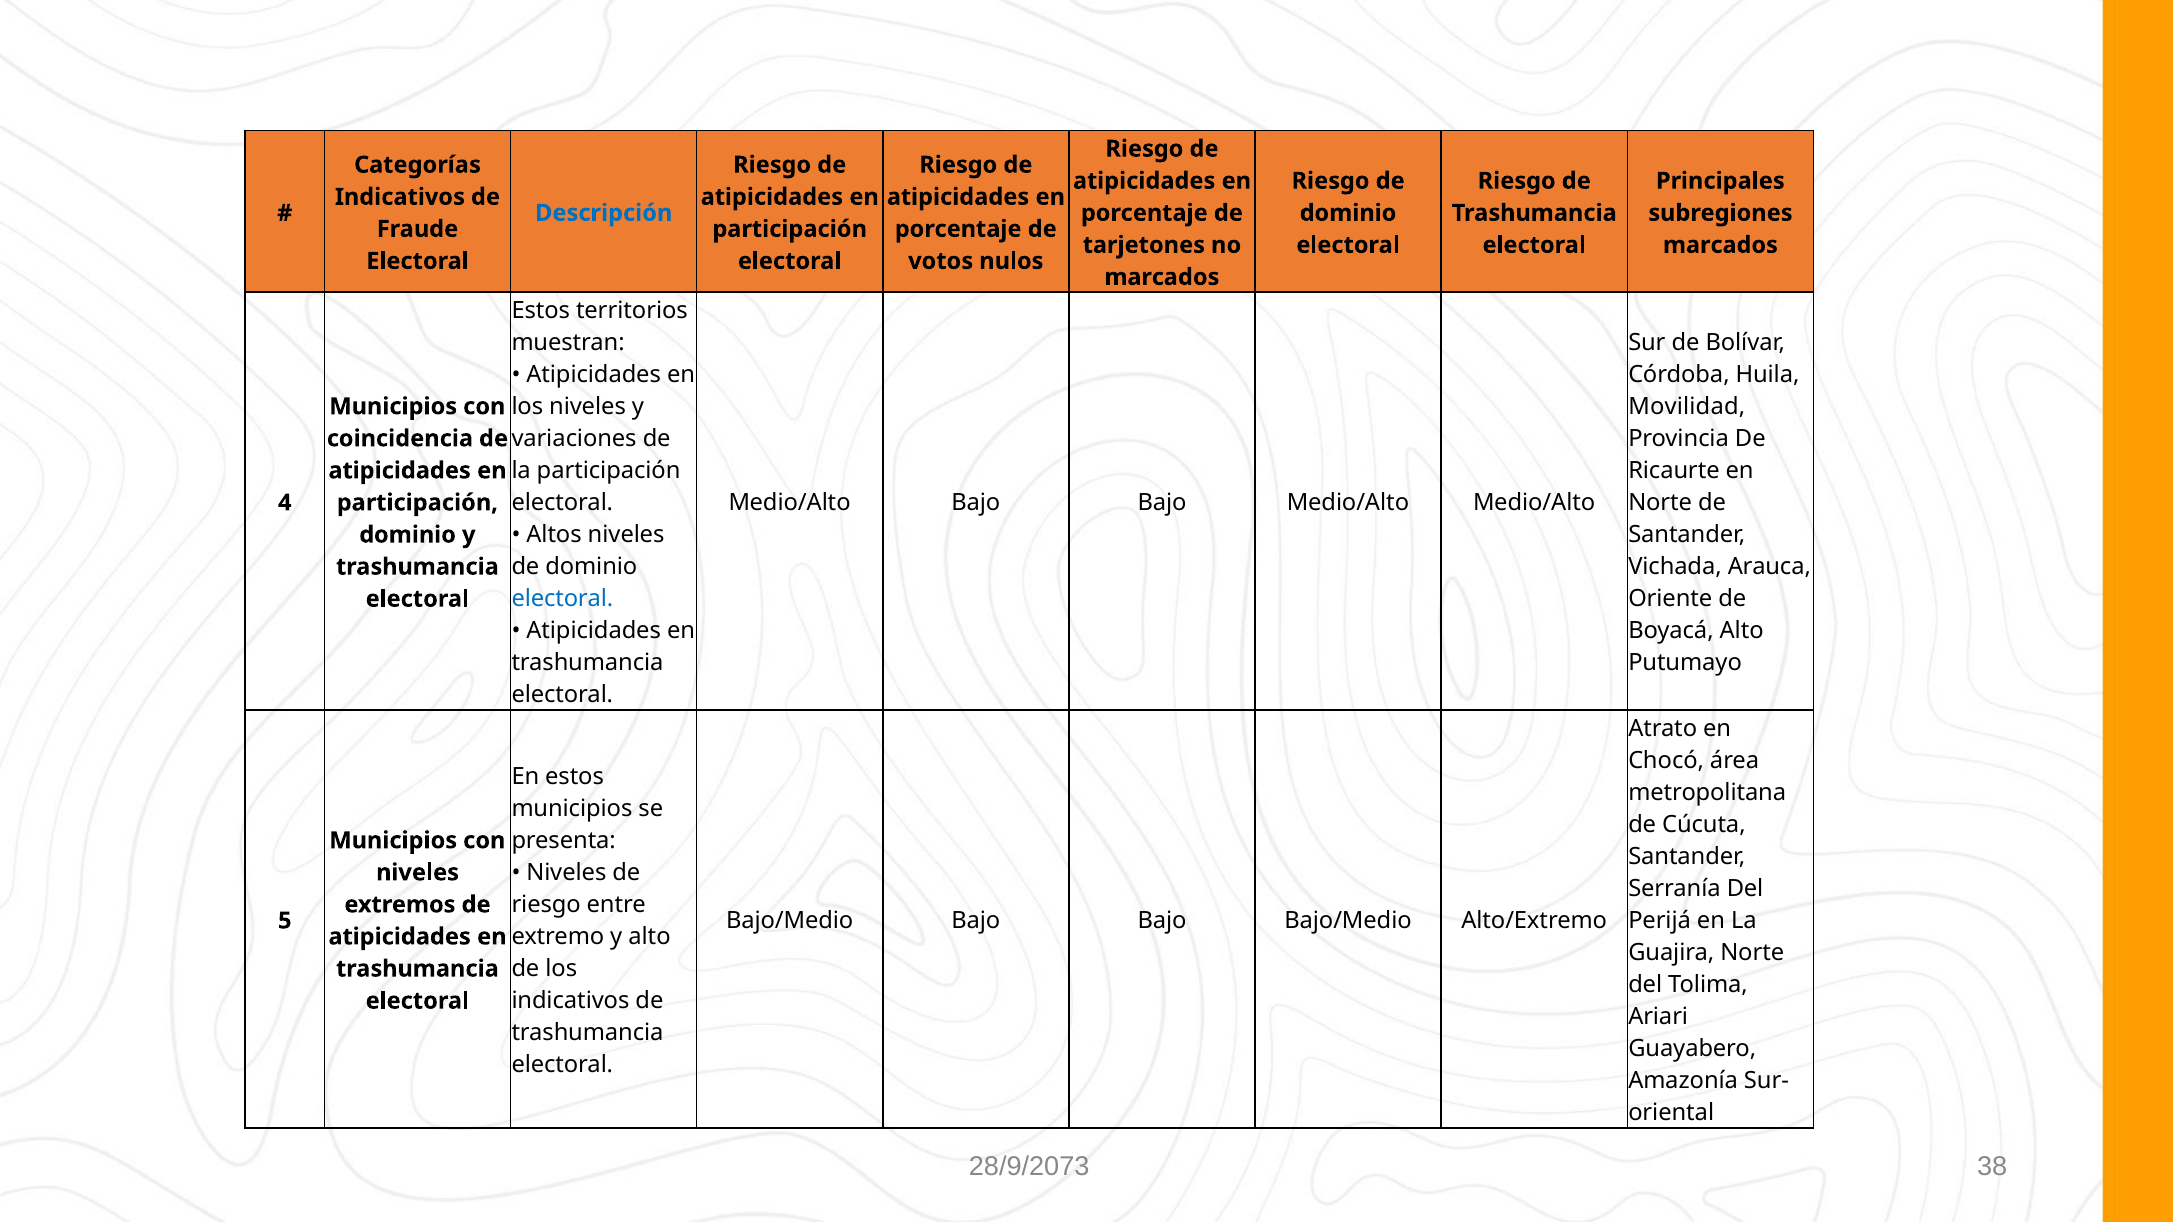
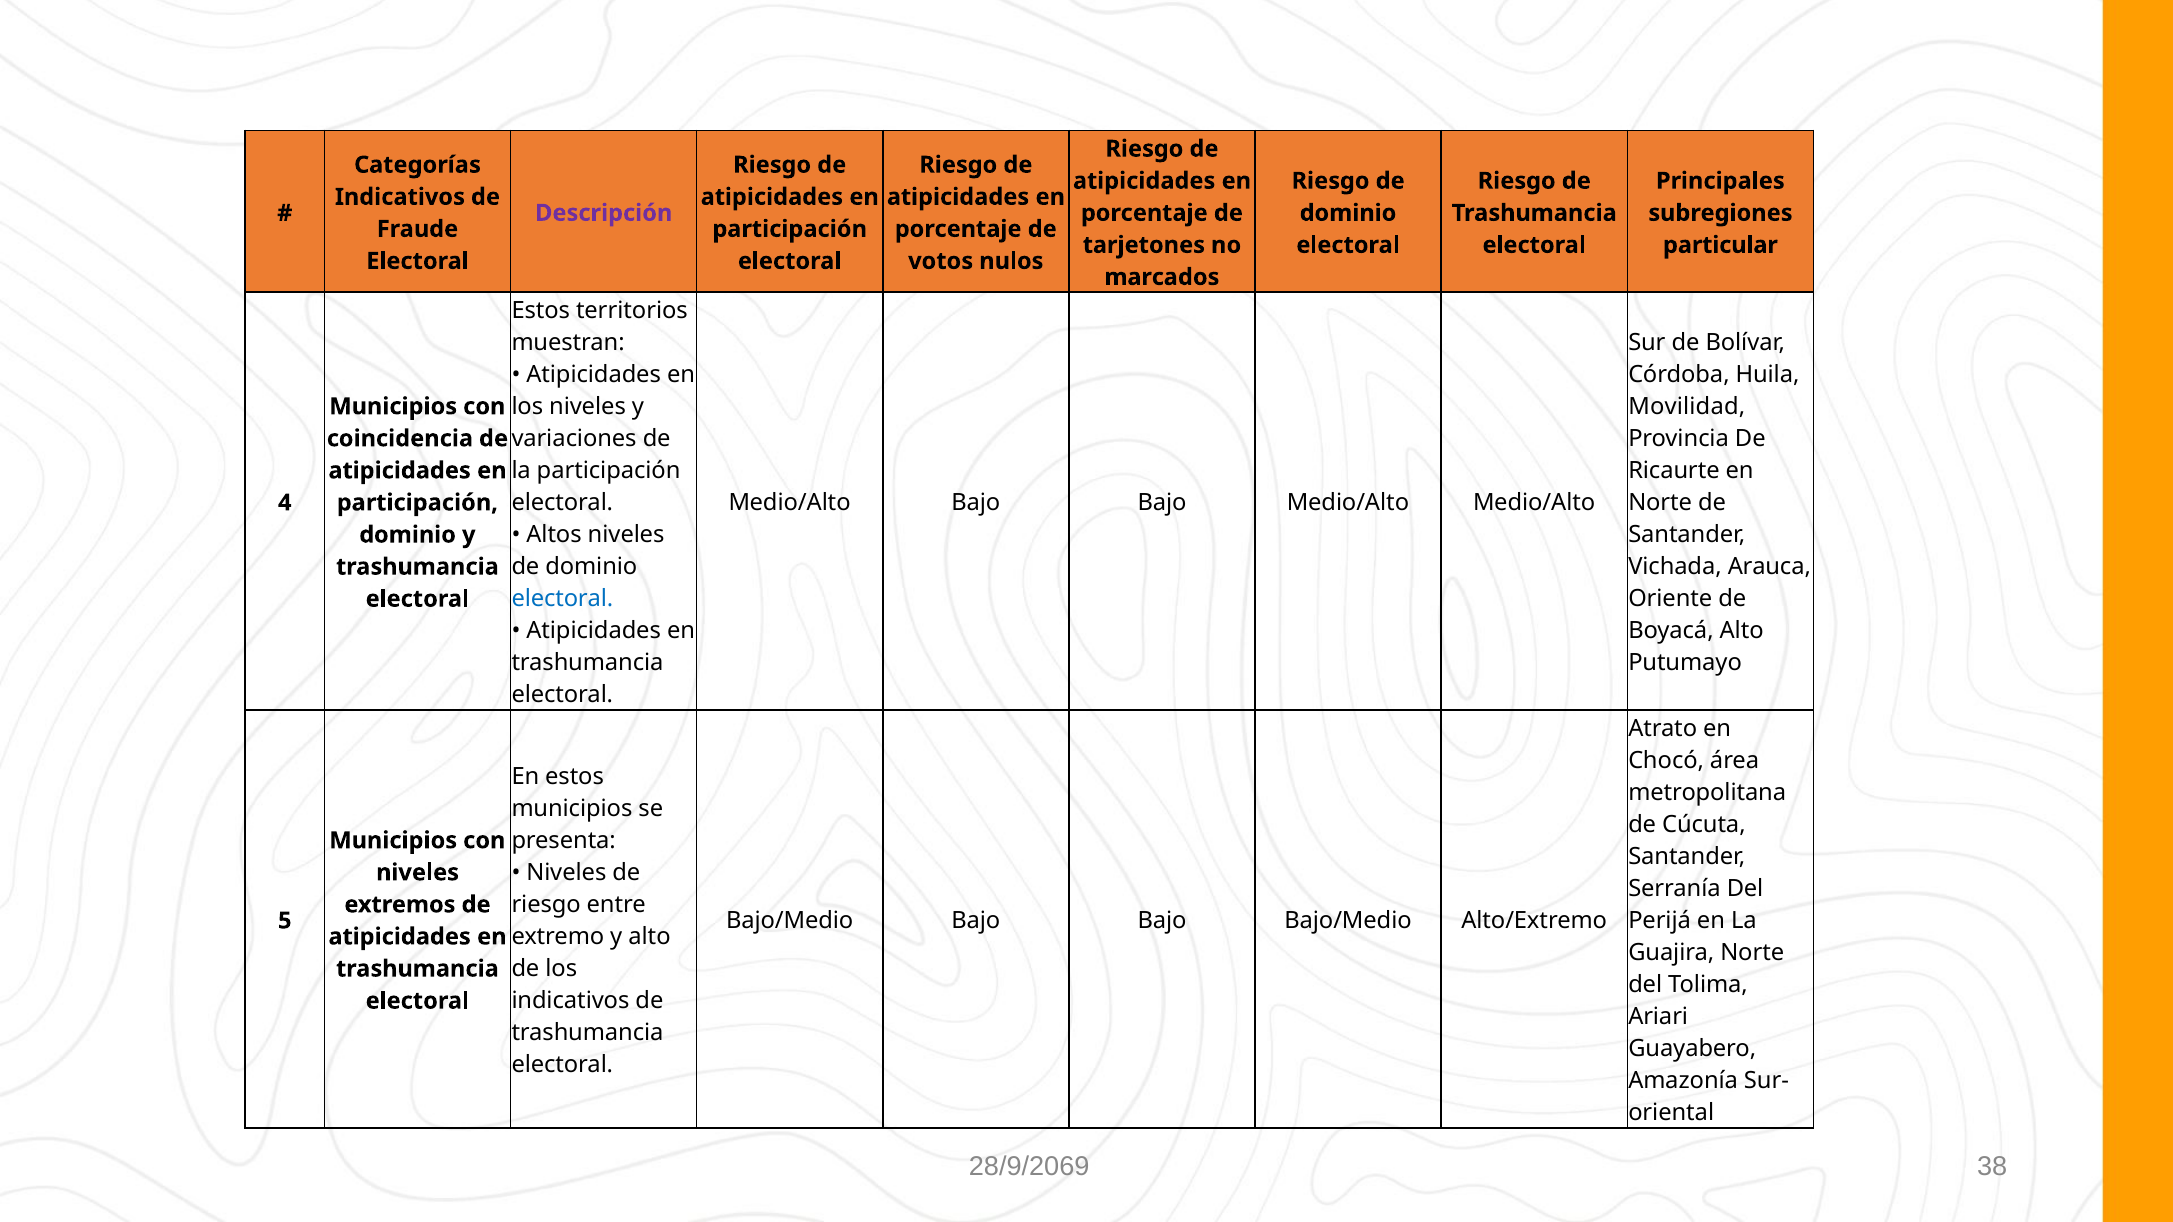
Descripción colour: blue -> purple (604, 213)
marcados: marcados -> particular (1720, 245)
28/9/2073: 28/9/2073 -> 28/9/2069 (1029, 1167)
